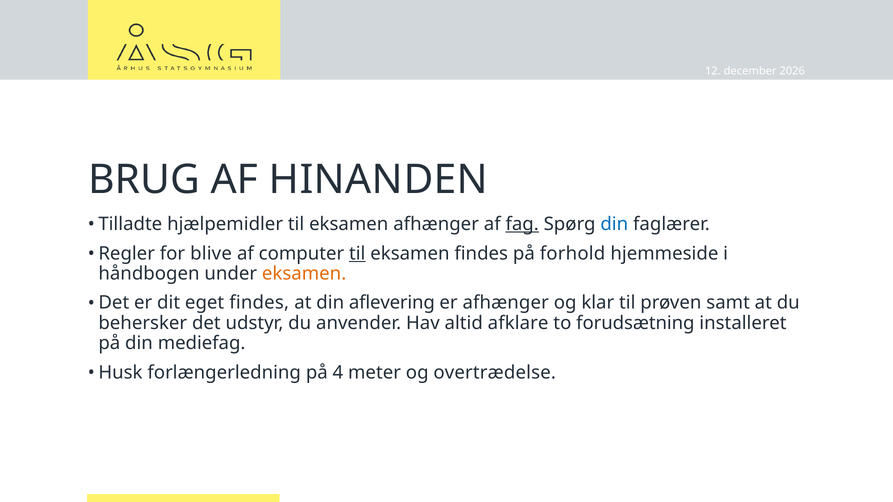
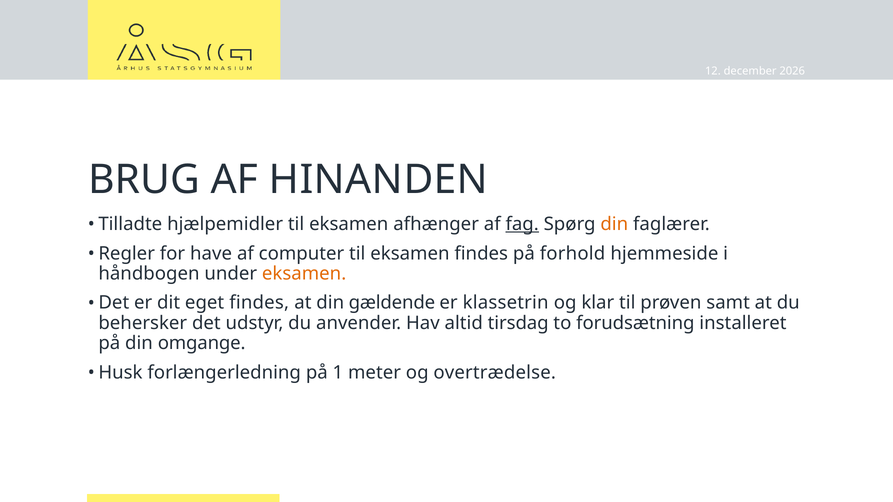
din colour: blue -> orange (614, 224)
blive: blive -> have (211, 254)
til underline: present -> none (357, 254)
aflevering: aflevering -> gældende (392, 303)
er afhænger: afhænger -> klassetrin (506, 303)
afklare: afklare -> tirsdag (518, 323)
mediefag: mediefag -> omgange (202, 343)
4: 4 -> 1 (338, 373)
